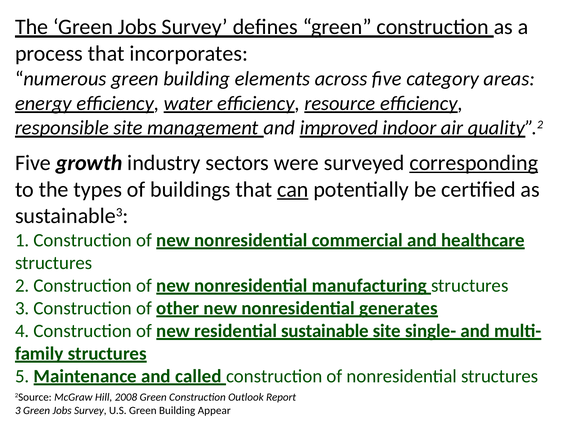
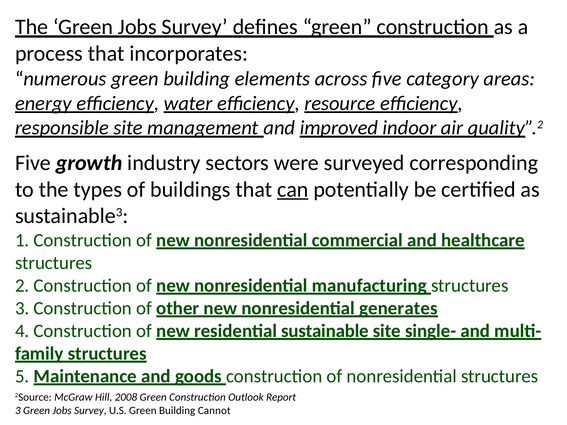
corresponding underline: present -> none (474, 163)
called: called -> goods (198, 376)
Appear: Appear -> Cannot (214, 411)
